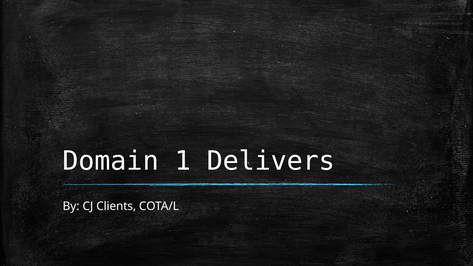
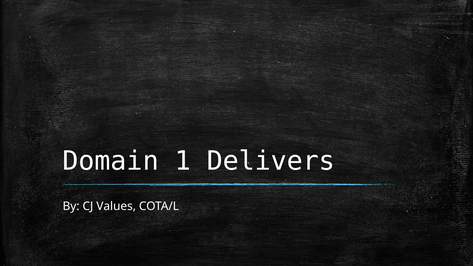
Clients: Clients -> Values (116, 206)
